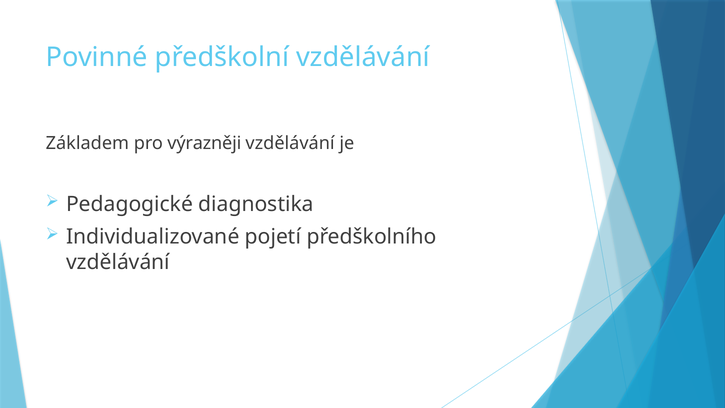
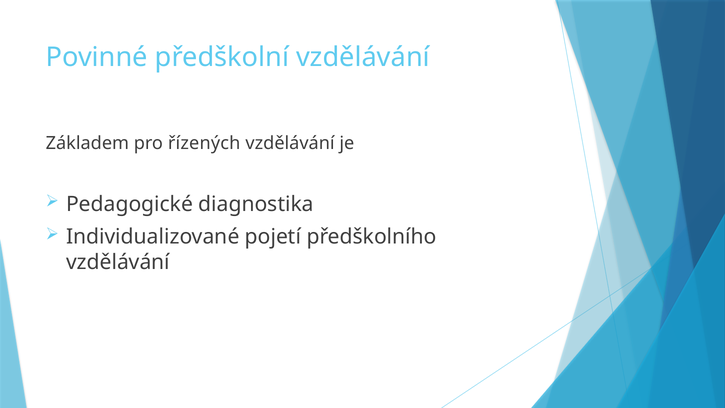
výrazněji: výrazněji -> řízených (204, 143)
